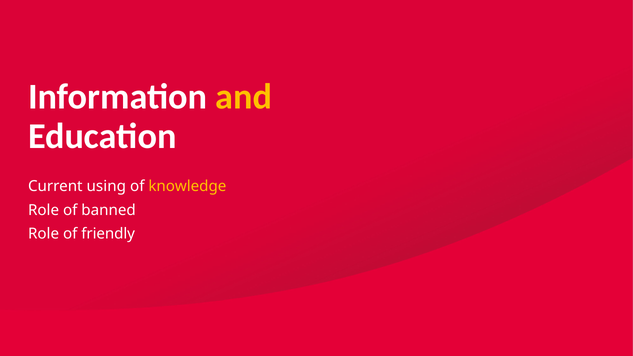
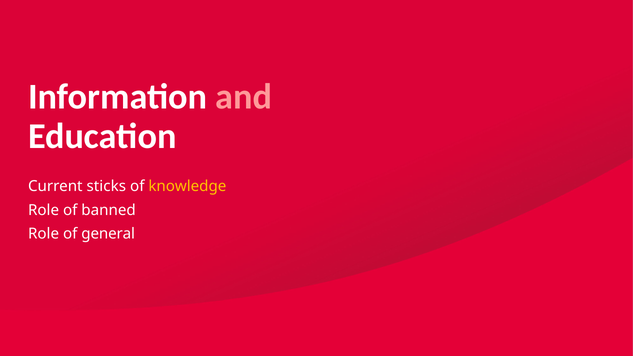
and colour: yellow -> pink (244, 97)
using: using -> sticks (106, 186)
friendly: friendly -> general (108, 234)
